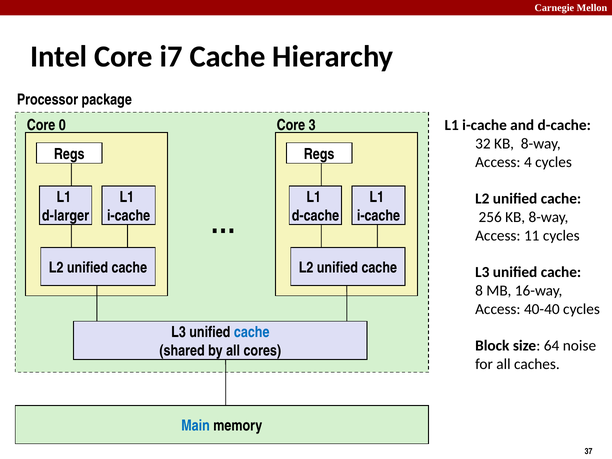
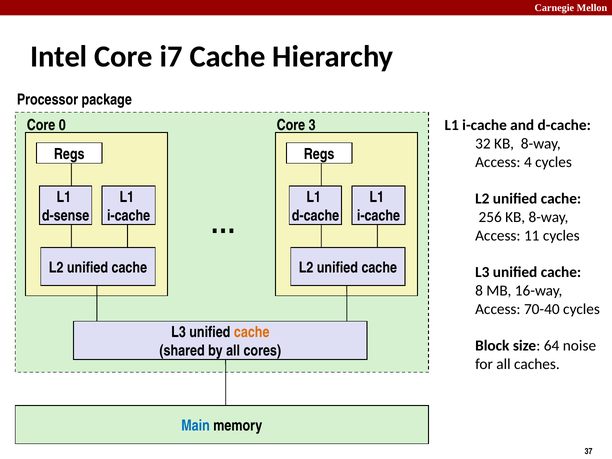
d-larger: d-larger -> d-sense (66, 216)
40-40: 40-40 -> 70-40 (542, 309)
cache colour: blue -> orange (252, 332)
